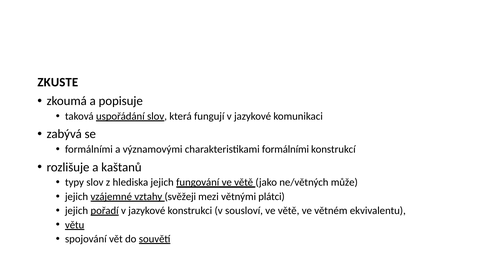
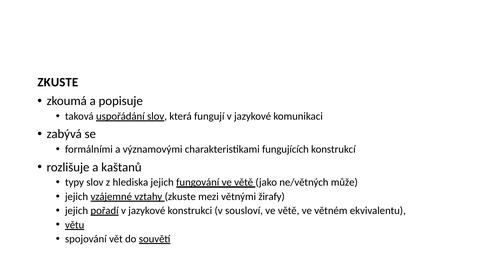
charakteristikami formálními: formálními -> fungujících (285, 149)
vztahy svěžeji: svěžeji -> zkuste (180, 197)
plátci: plátci -> žirafy (272, 197)
